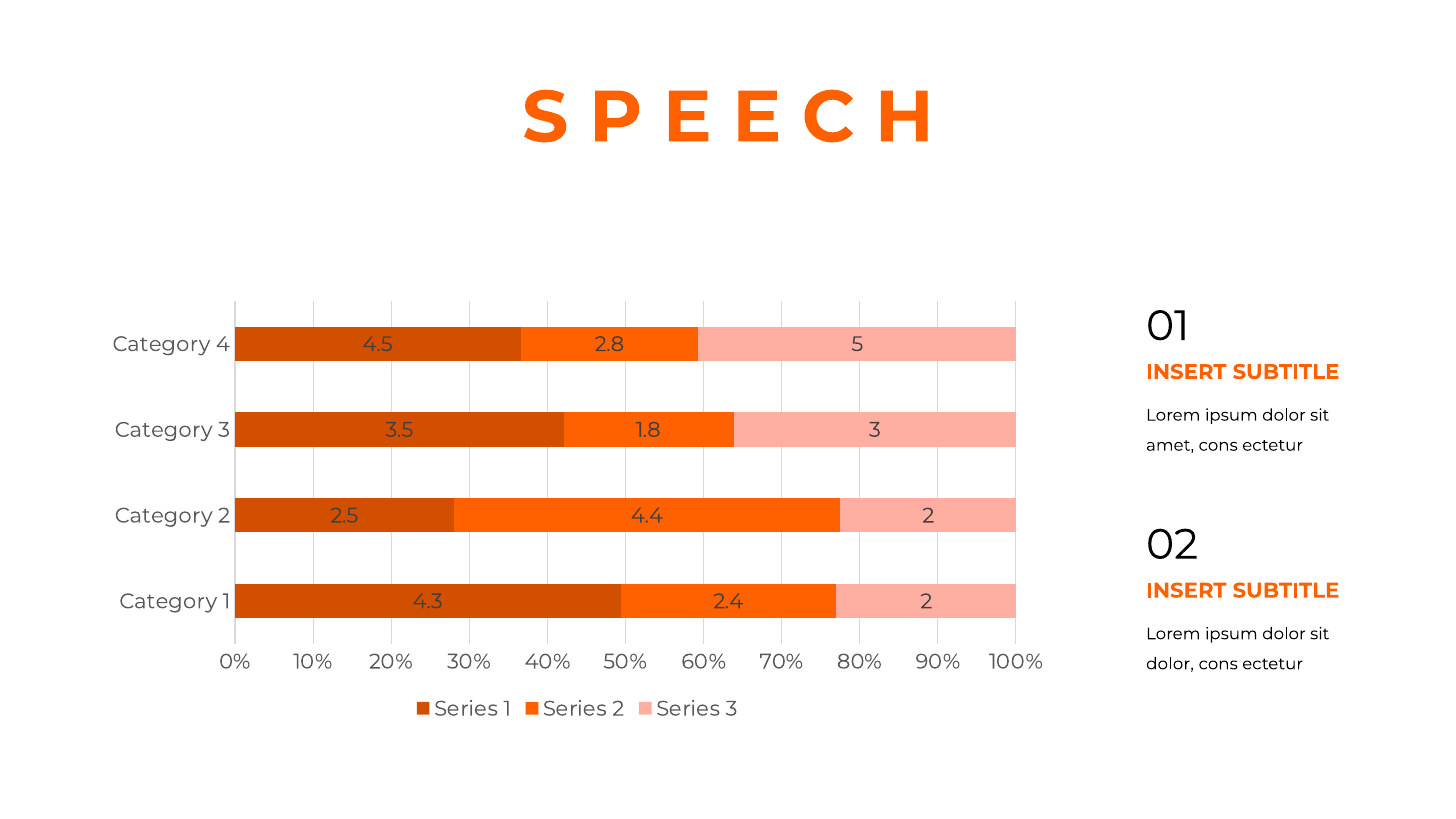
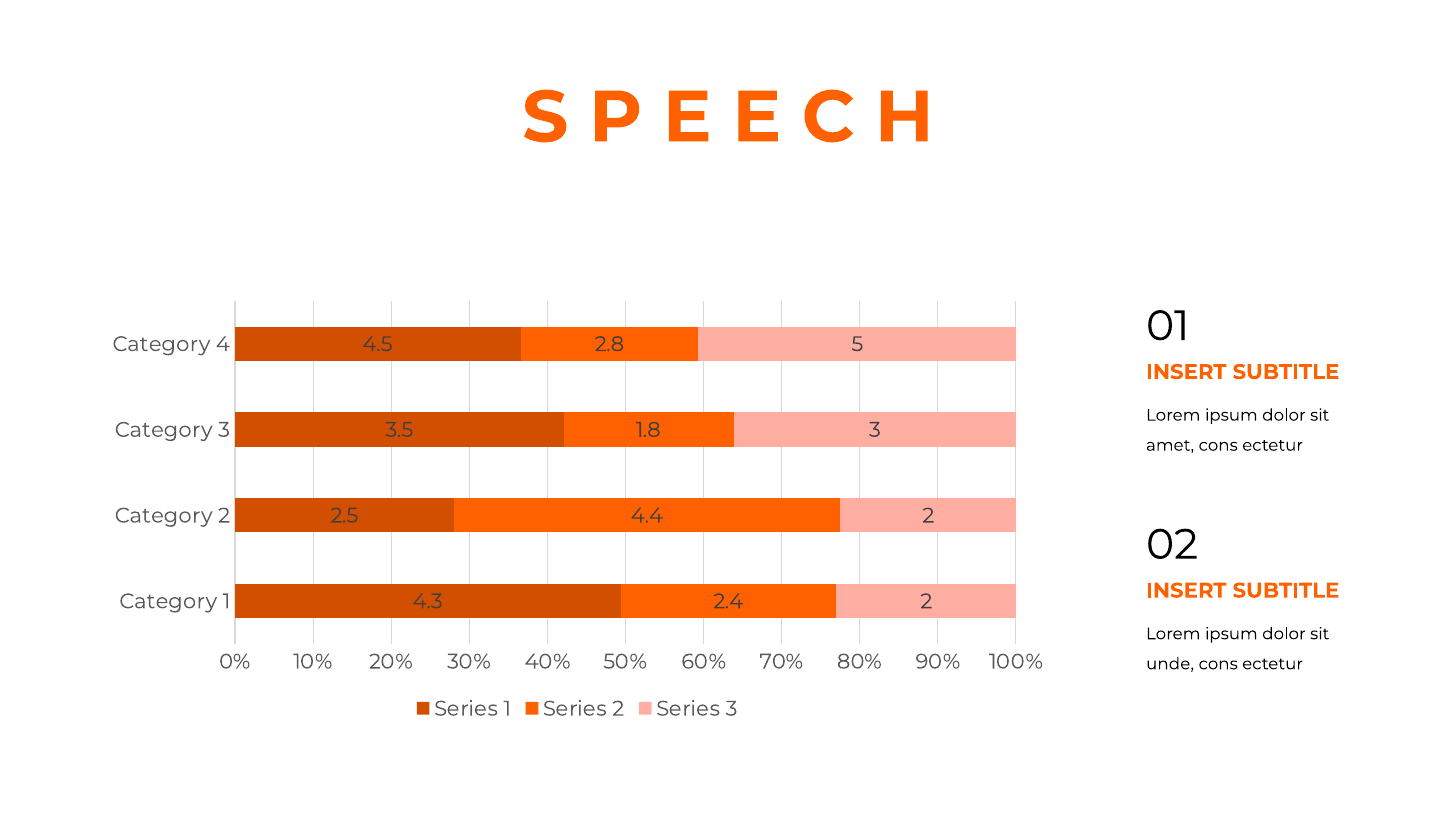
dolor: dolor -> unde (1170, 664)
